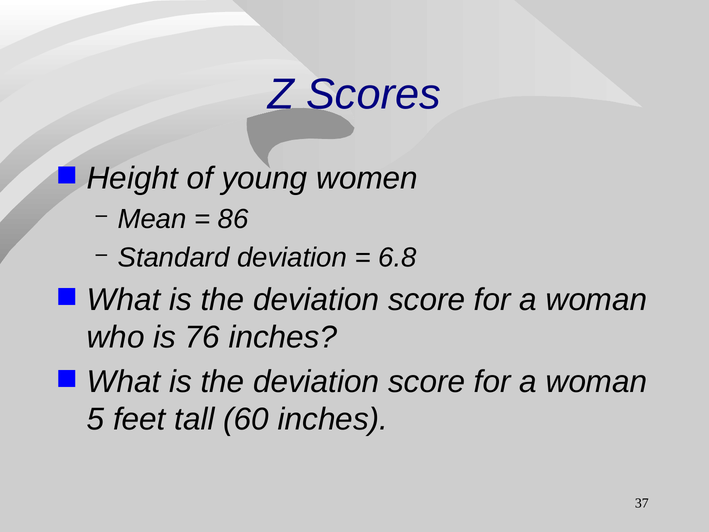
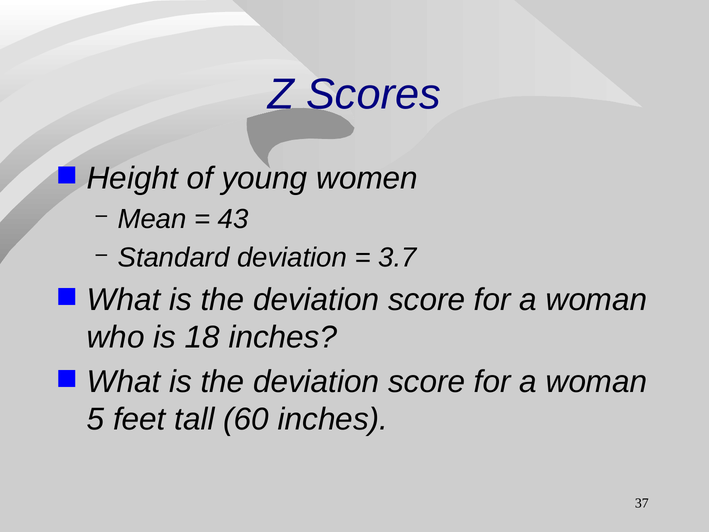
86: 86 -> 43 (233, 219)
6.8: 6.8 -> 3.7 (398, 257)
76: 76 -> 18 (202, 337)
